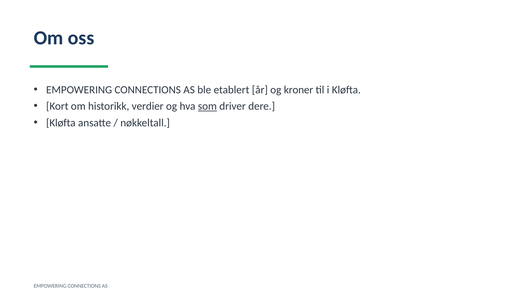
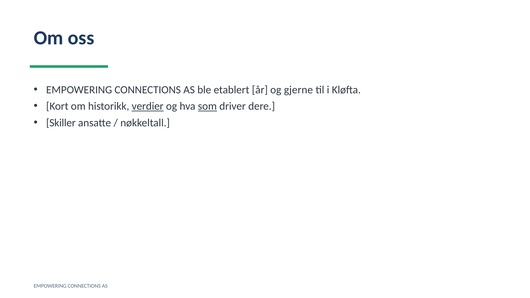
kroner: kroner -> gjerne (298, 90)
verdier underline: none -> present (148, 106)
Kløfta: Kløfta -> Skiller (61, 123)
